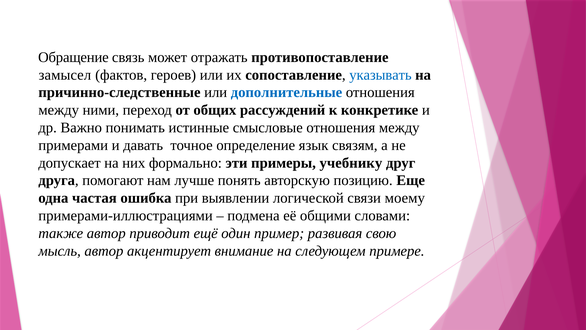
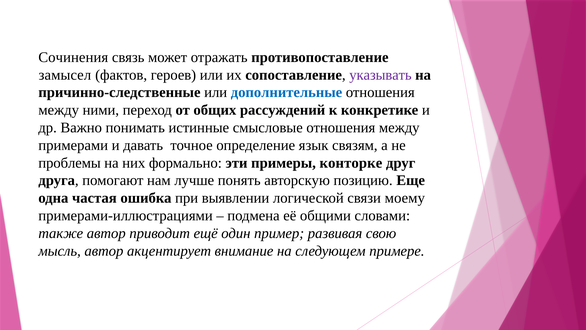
Обращение: Обращение -> Сочинения (73, 57)
указывать colour: blue -> purple (380, 75)
допускает: допускает -> проблемы (70, 163)
учебнику: учебнику -> конторке (351, 163)
